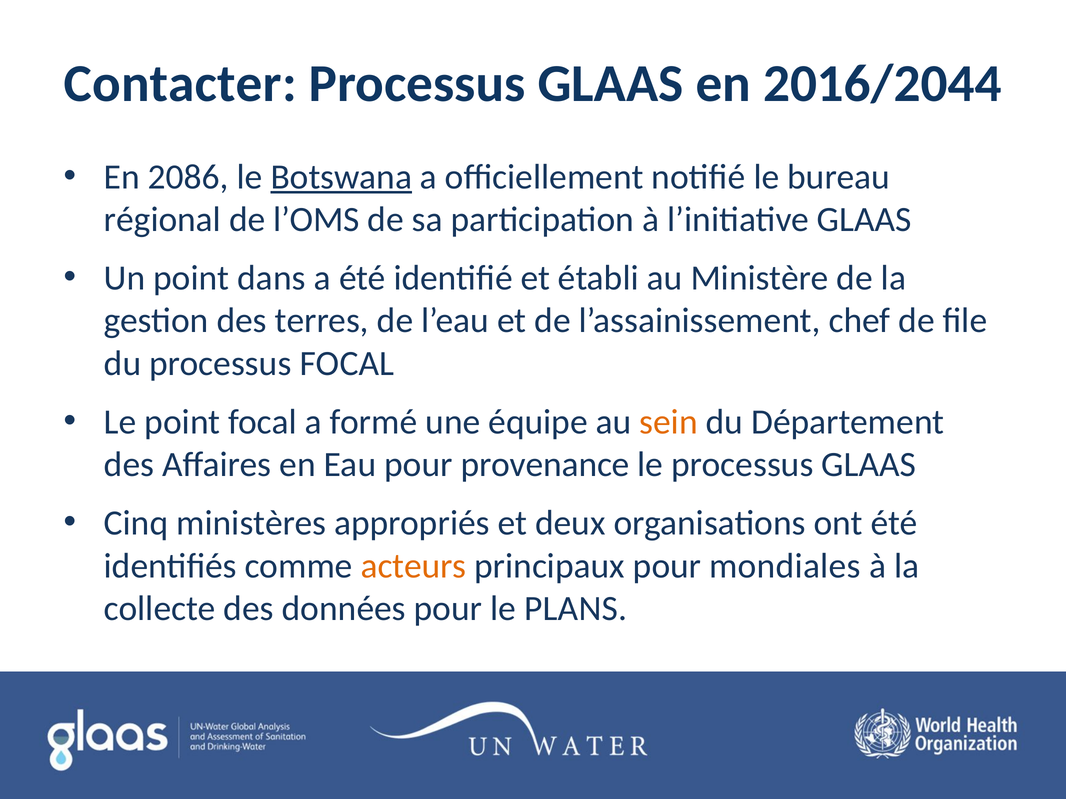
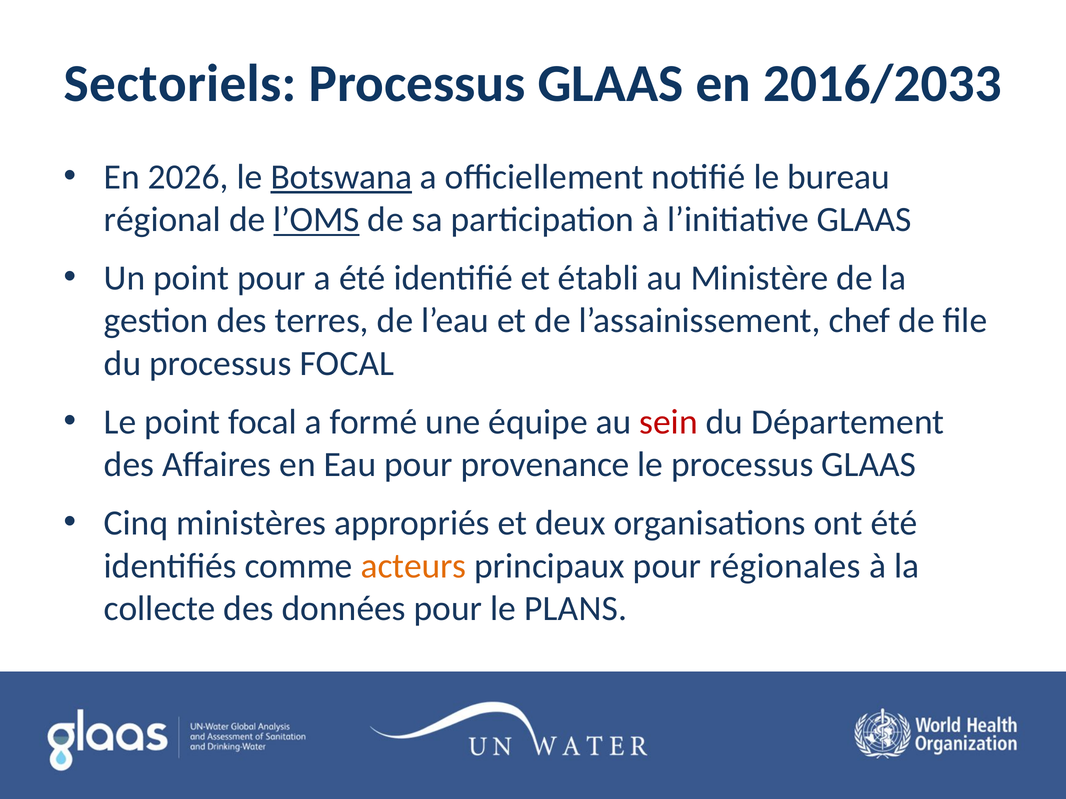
Contacter: Contacter -> Sectoriels (180, 84)
2016/2044: 2016/2044 -> 2016/2033 (882, 84)
2086: 2086 -> 2026 (188, 177)
l’OMS underline: none -> present (317, 220)
point dans: dans -> pour (271, 278)
sein colour: orange -> red (669, 422)
mondiales: mondiales -> régionales (785, 566)
